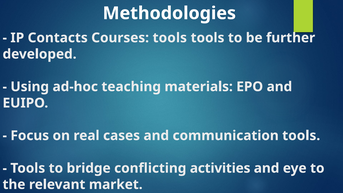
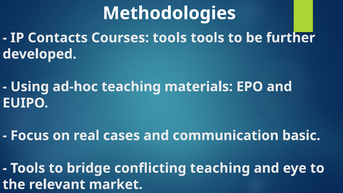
communication tools: tools -> basic (301, 136)
conflicting activities: activities -> teaching (220, 168)
